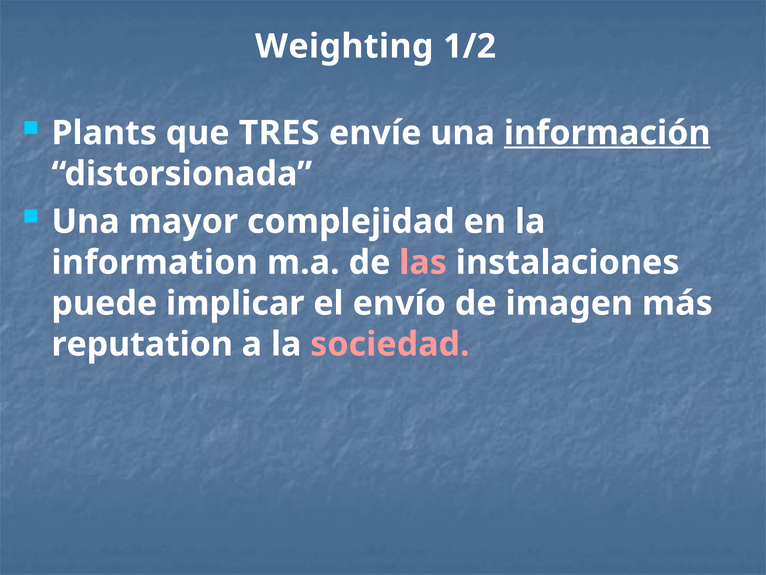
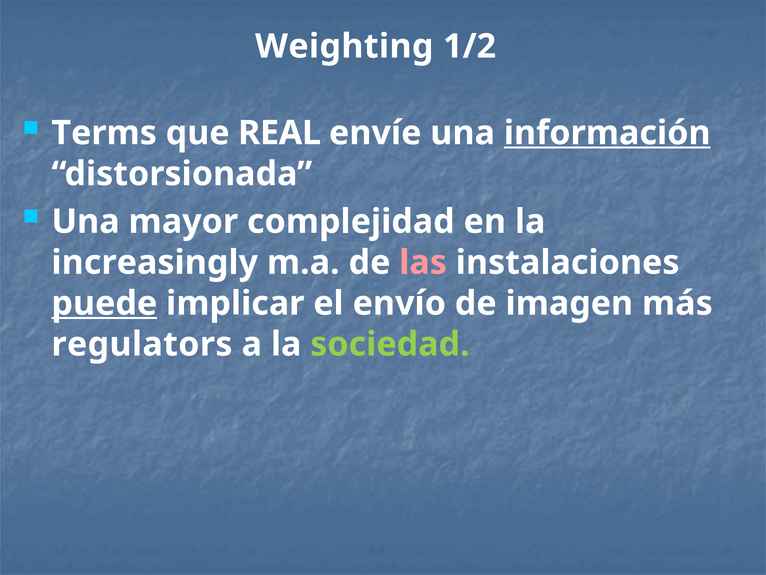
Plants: Plants -> Terms (104, 133)
TRES: TRES -> REAL (280, 133)
information: information -> increasingly (155, 262)
puede underline: none -> present (104, 303)
reputation: reputation -> regulators (142, 344)
sociedad colour: pink -> light green (390, 344)
